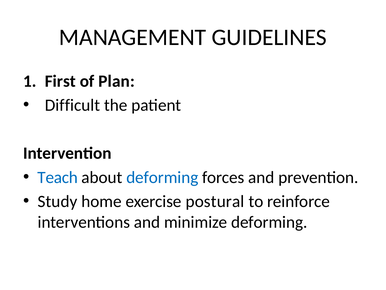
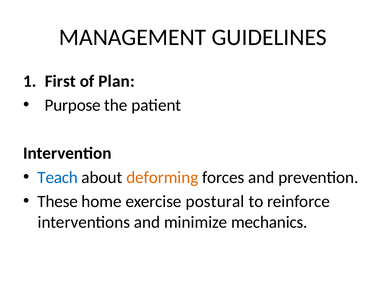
Difficult: Difficult -> Purpose (73, 105)
deforming colour: blue -> orange (162, 177)
Study: Study -> These (58, 201)
minimize deforming: deforming -> mechanics (269, 222)
